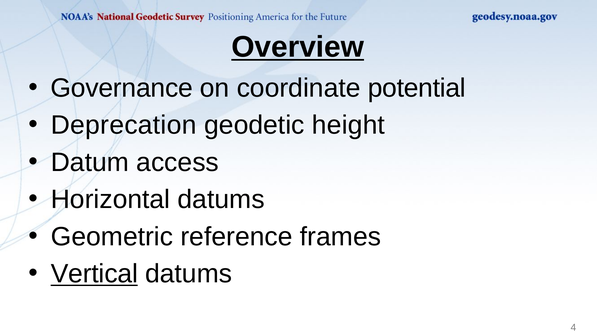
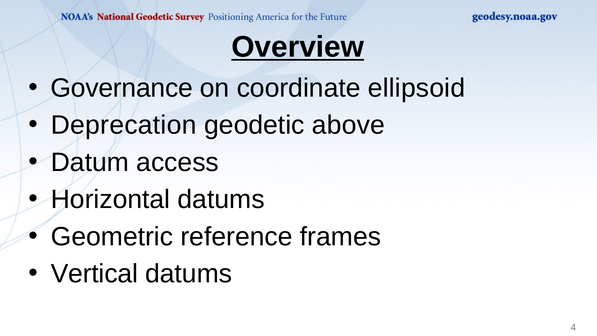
potential: potential -> ellipsoid (417, 88)
height: height -> above (348, 125)
Vertical underline: present -> none (94, 274)
